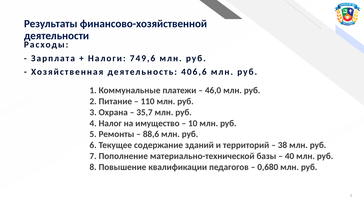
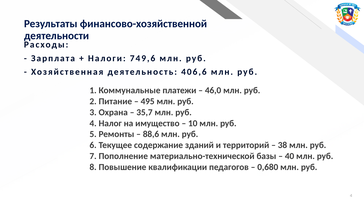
110: 110 -> 495 (148, 101)
